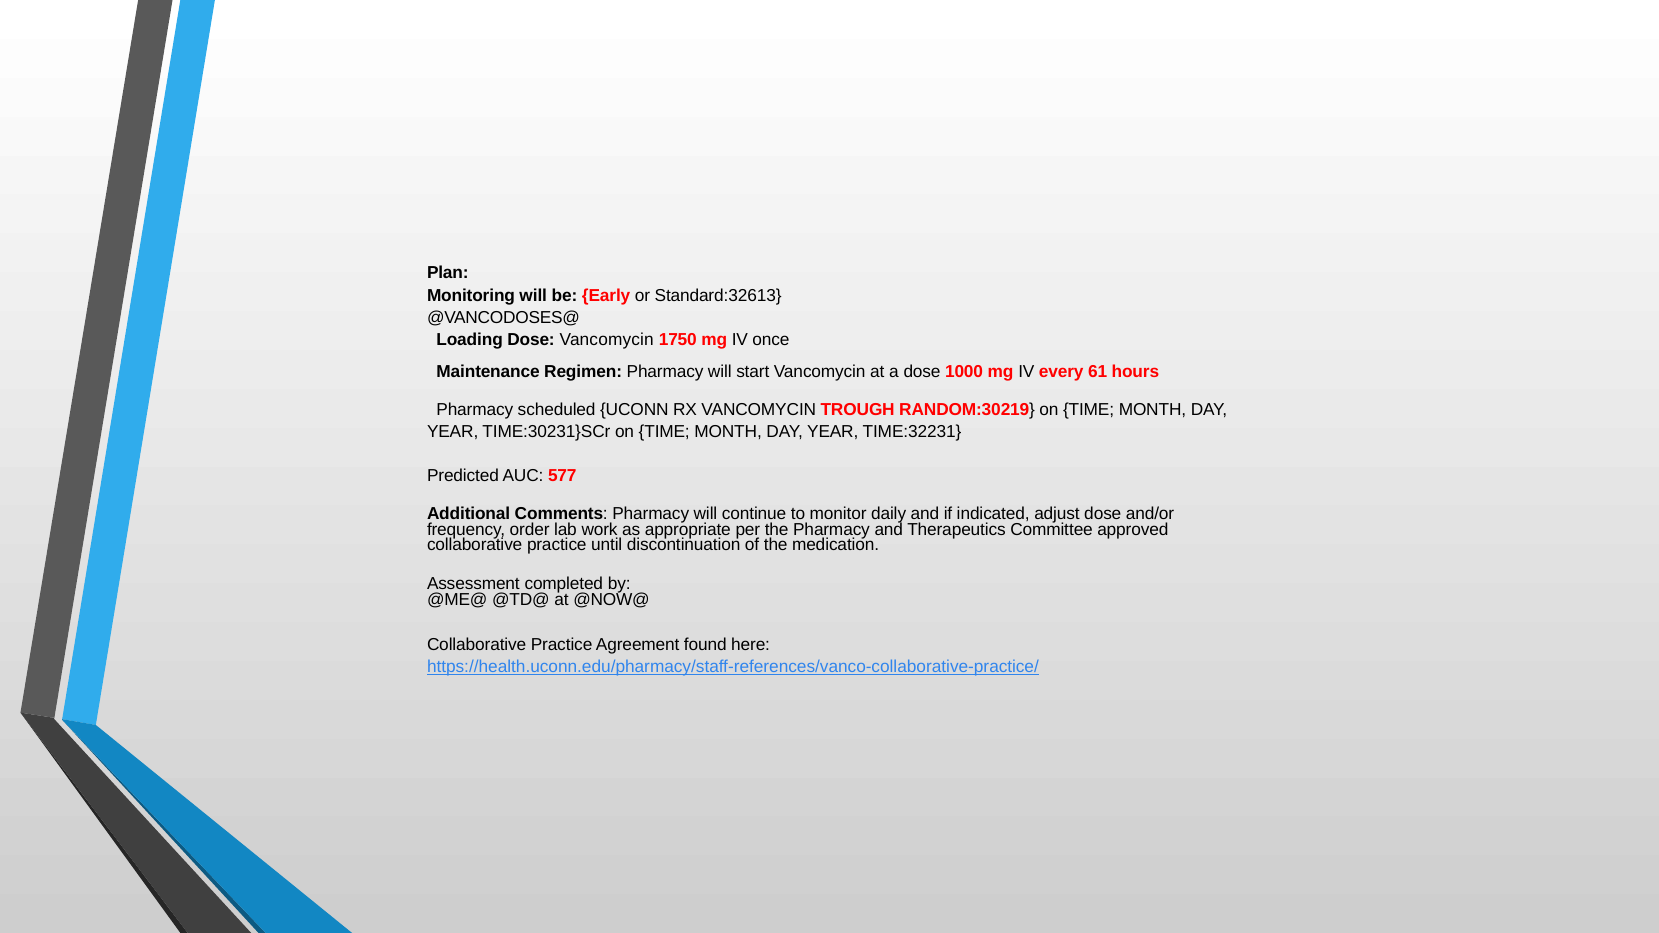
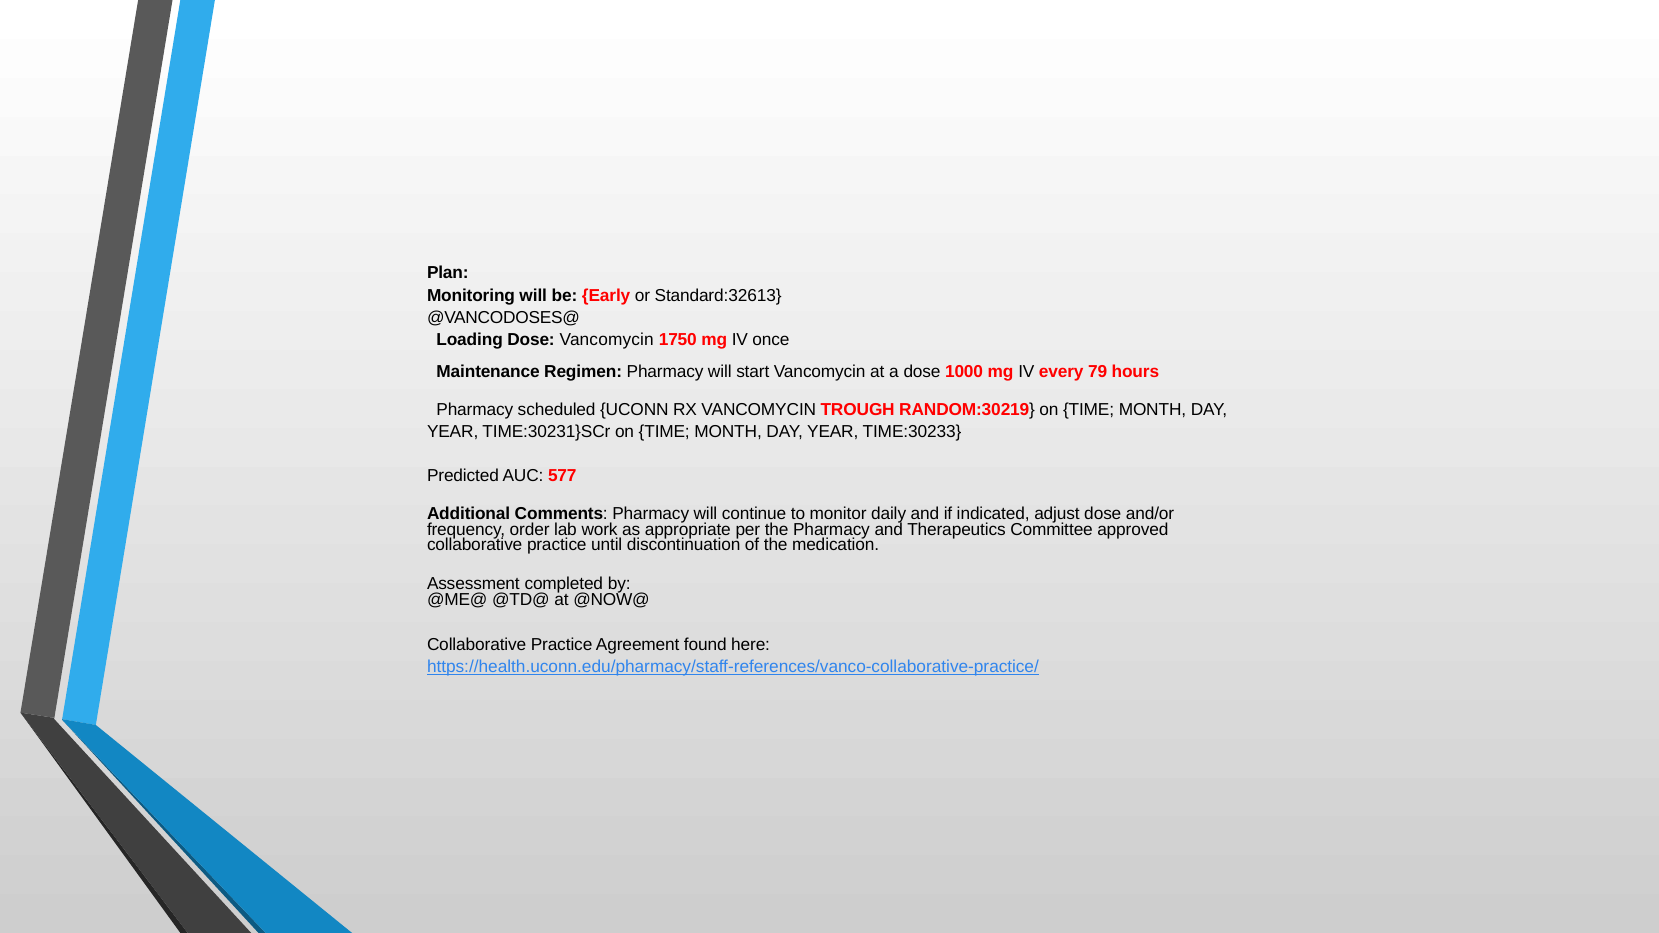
61: 61 -> 79 (1098, 371)
TIME:32231: TIME:32231 -> TIME:30233 (912, 432)
